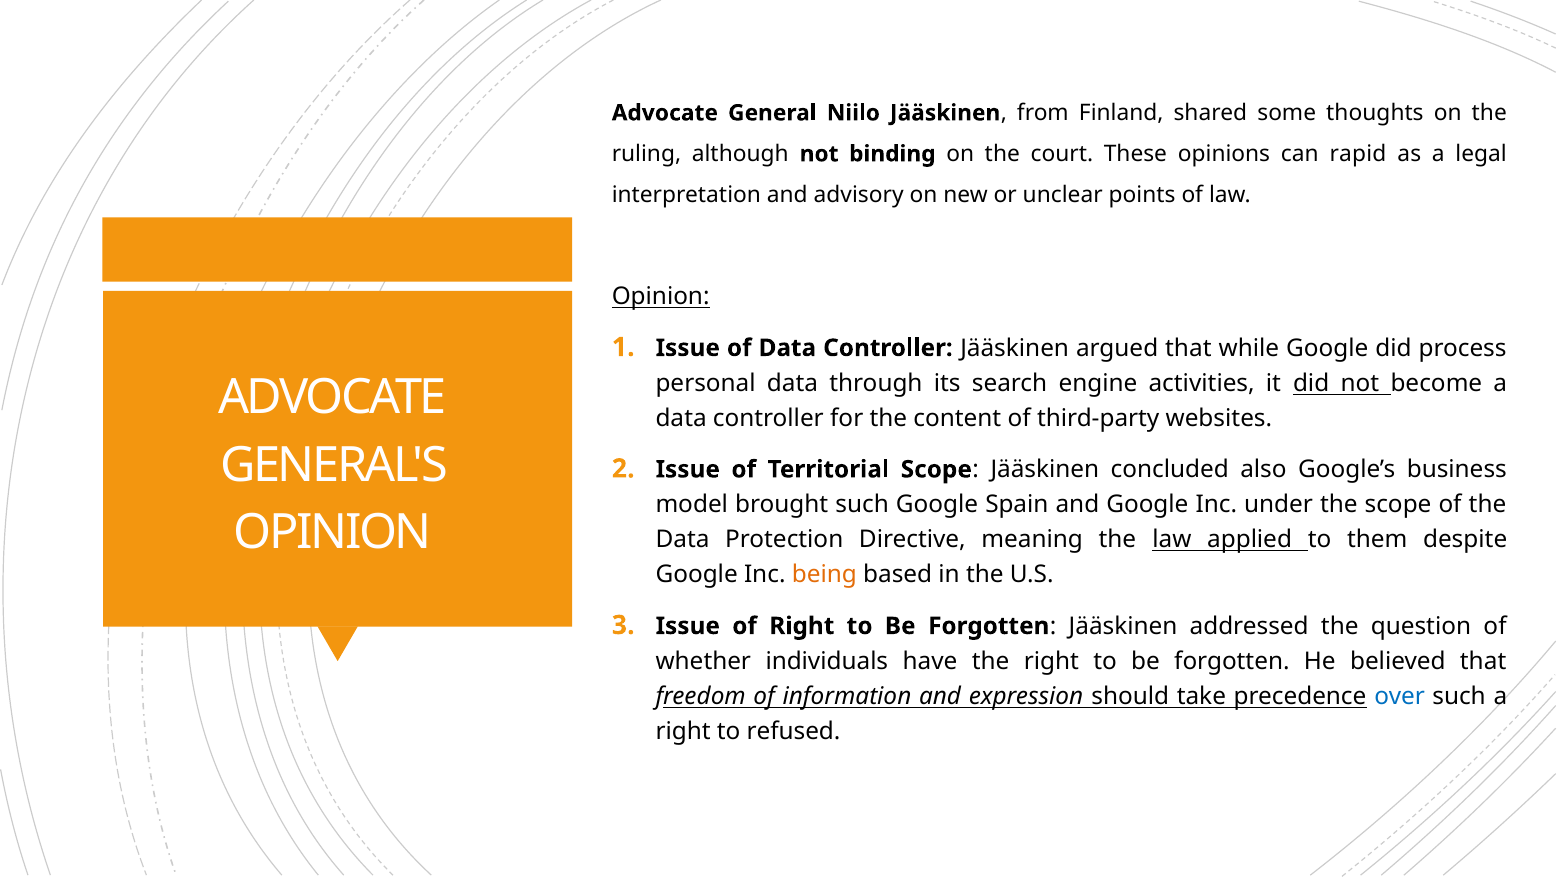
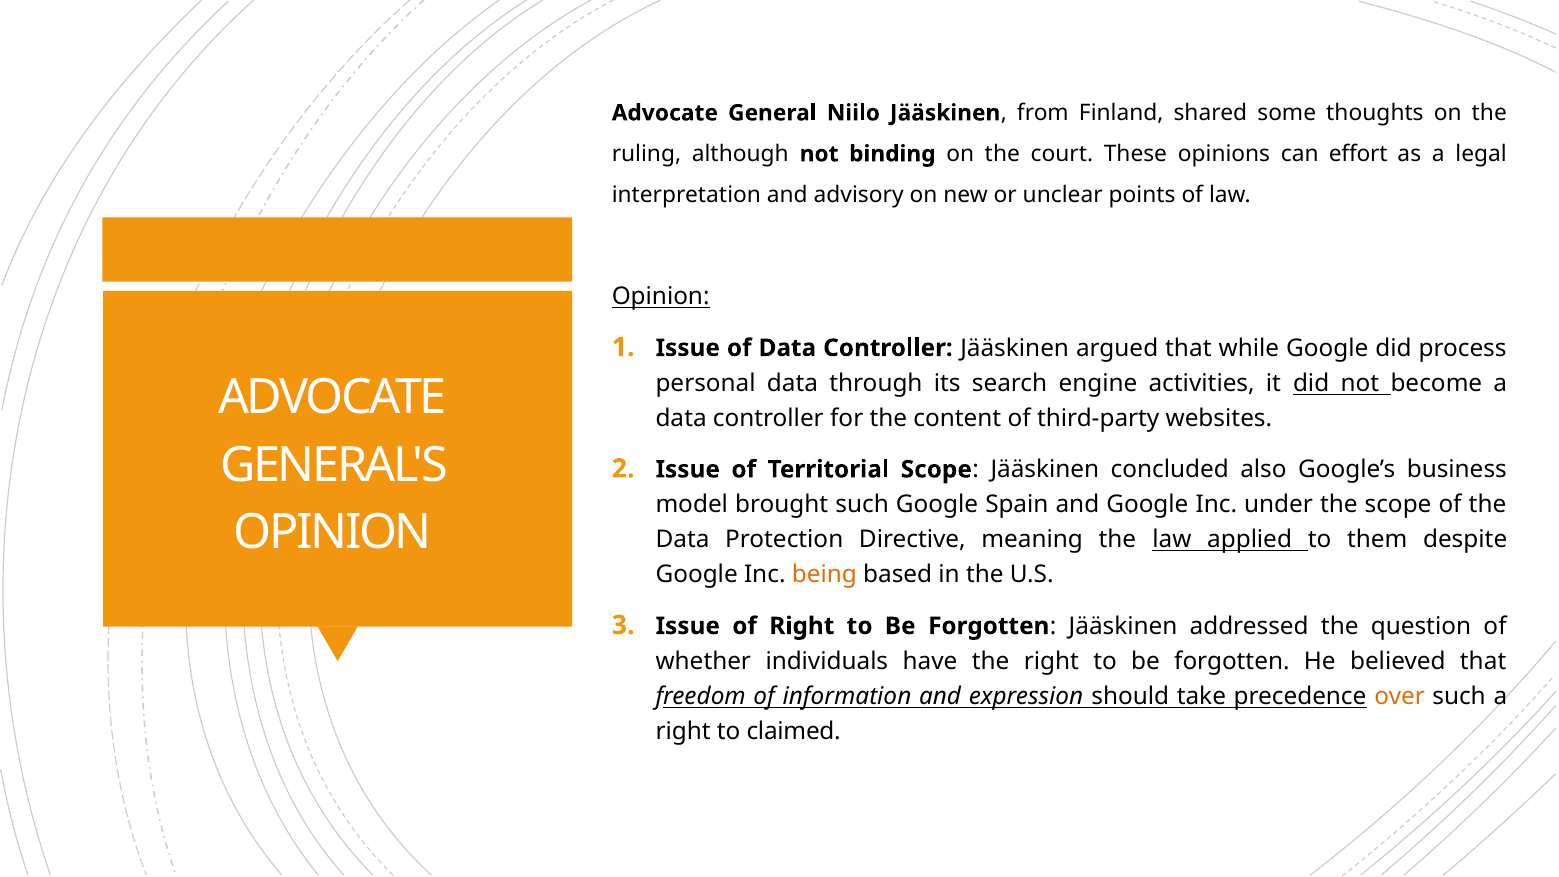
rapid: rapid -> effort (1358, 154)
over colour: blue -> orange (1400, 696)
refused: refused -> claimed (794, 731)
